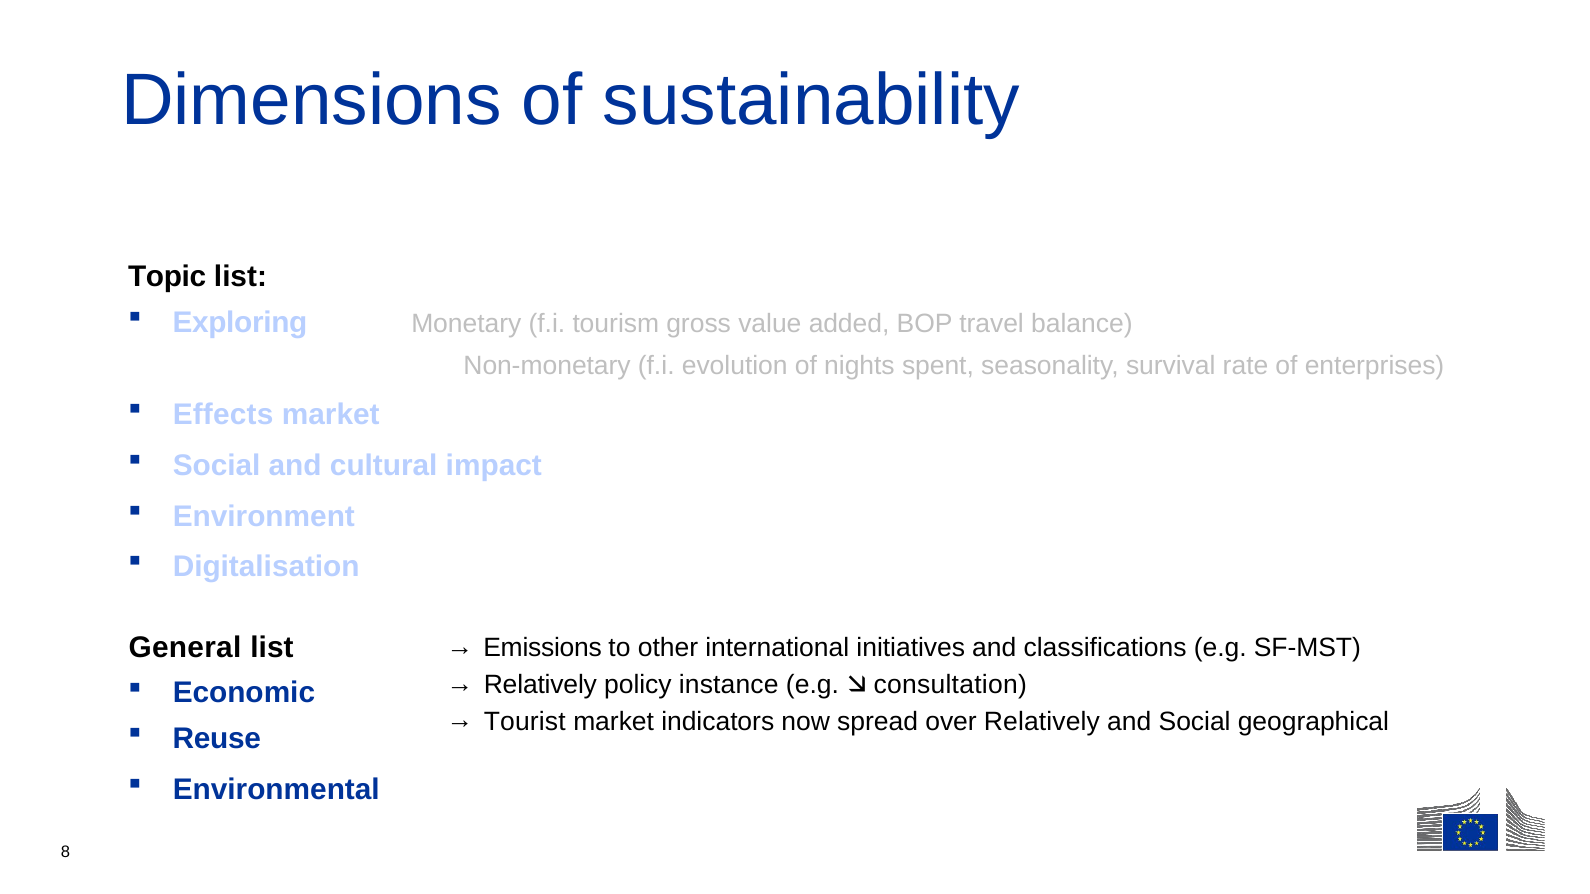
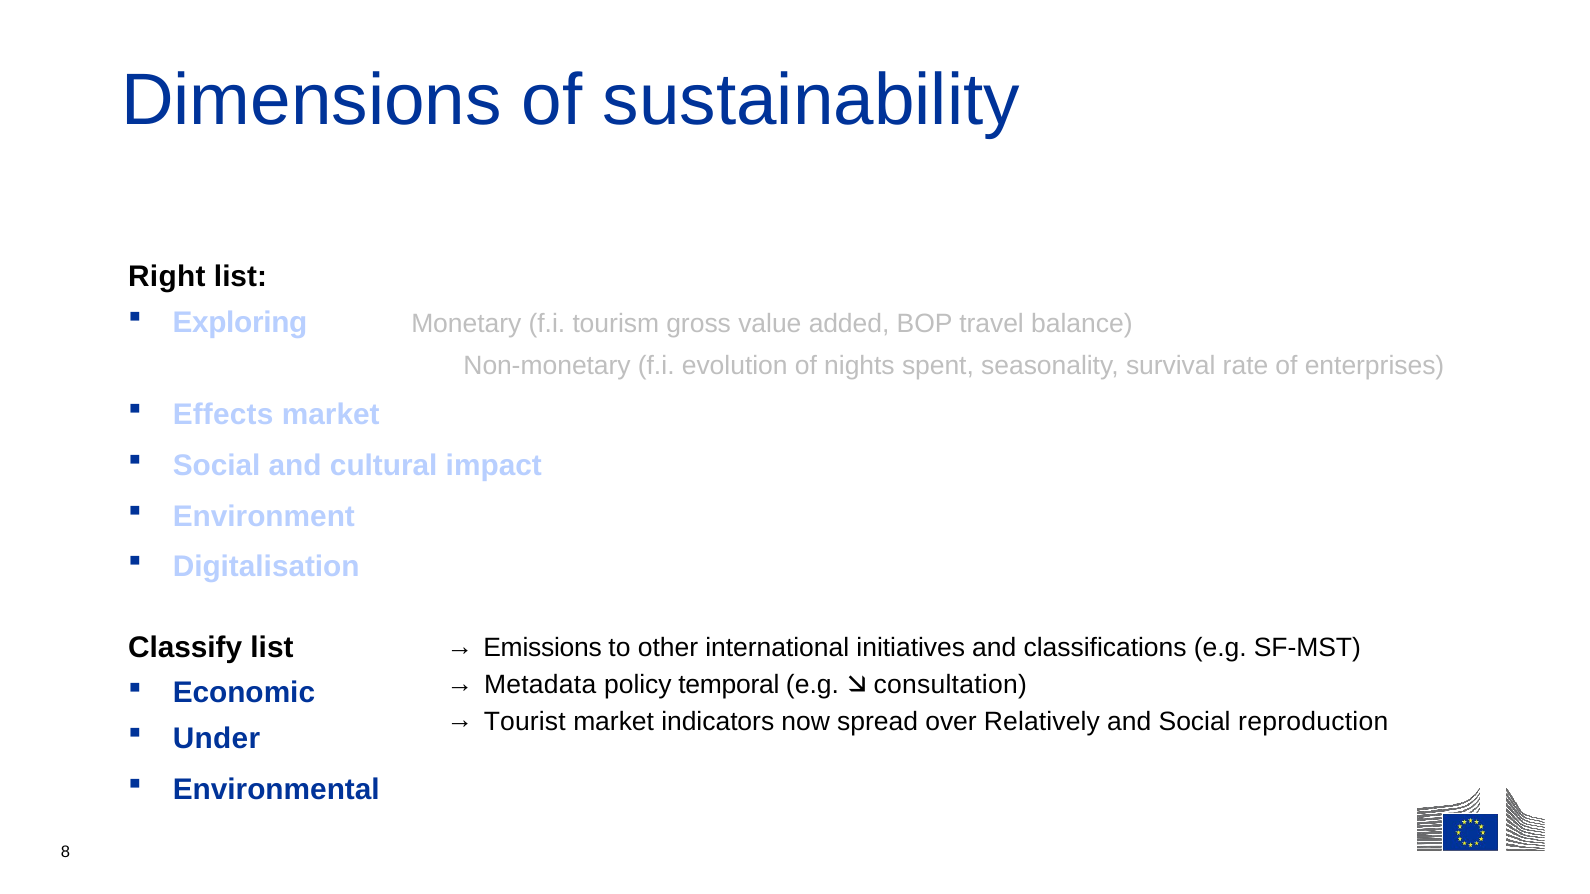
Topic: Topic -> Right (167, 277)
General: General -> Classify (185, 648)
Relatively: Relatively -> Metadata (540, 685)
instance: instance -> temporal (729, 685)
geographical: geographical -> reproduction (1313, 722)
Reuse: Reuse -> Under (217, 739)
